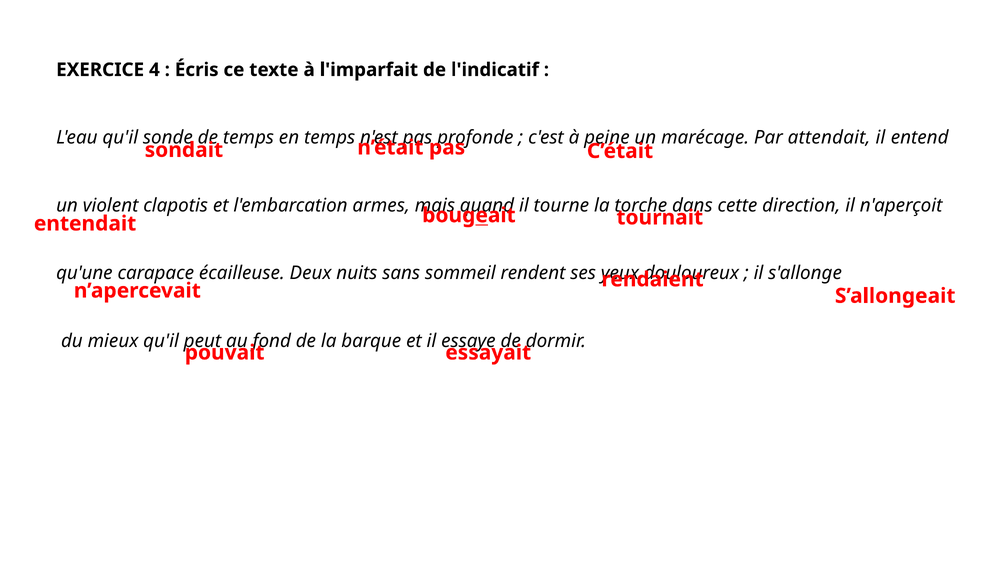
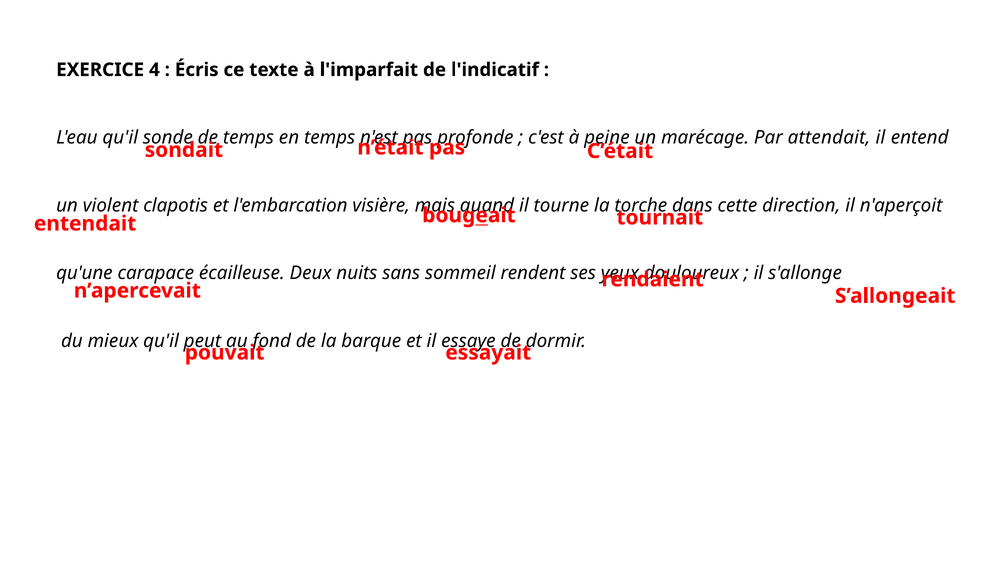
armes: armes -> visière (381, 205)
